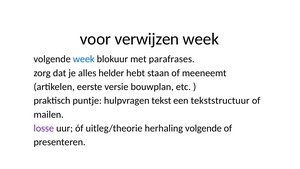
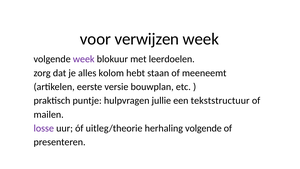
week colour: blue -> purple (84, 59)
parafrases: parafrases -> leerdoelen (172, 59)
helder: helder -> kolom (111, 73)
tekst: tekst -> jullie (161, 100)
